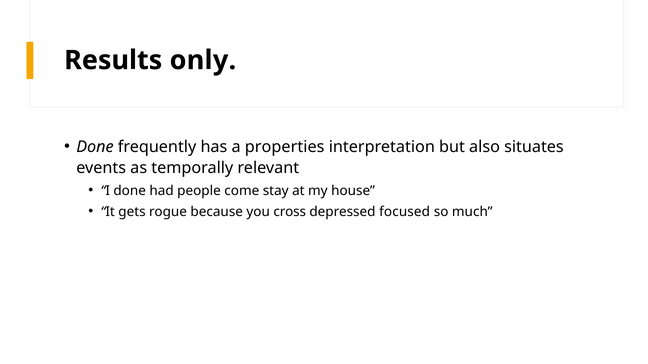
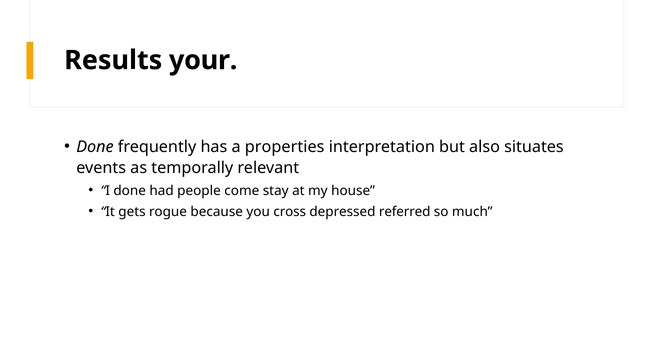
only: only -> your (203, 60)
focused: focused -> referred (405, 212)
